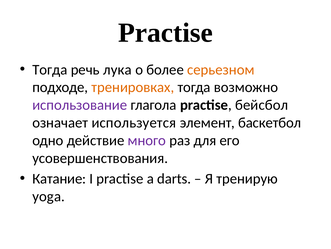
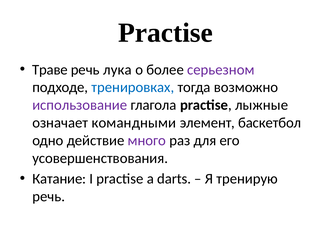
Тогда: Тогда -> Траве (50, 69)
серьезном colour: orange -> purple (221, 69)
тренировках colour: orange -> blue (133, 87)
бейсбол: бейсбол -> лыжные (262, 105)
используется: используется -> командными (134, 122)
yoga: yoga -> речь (49, 196)
